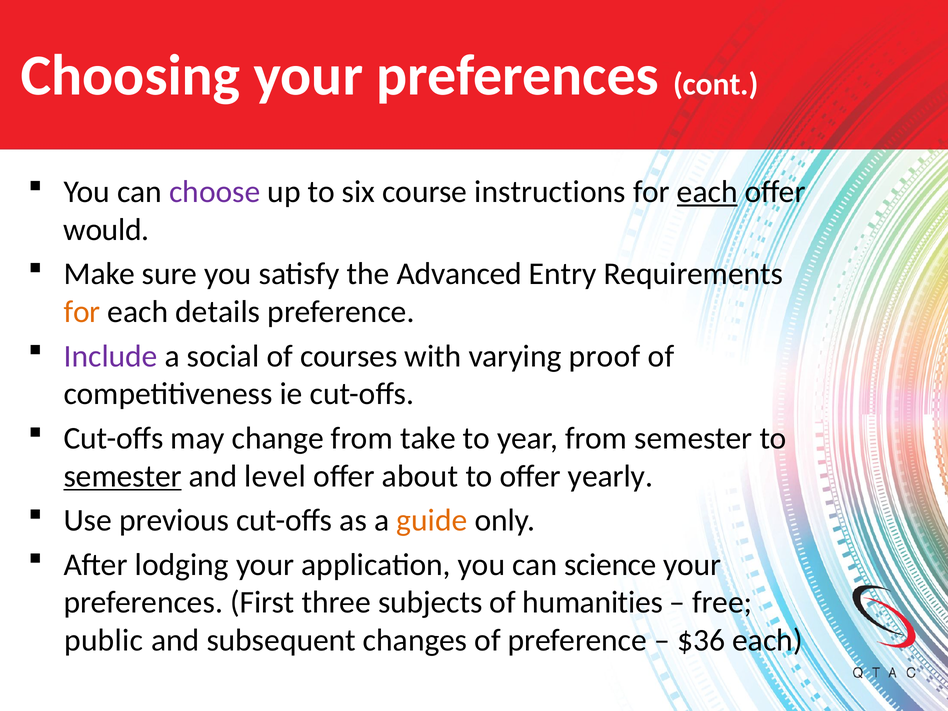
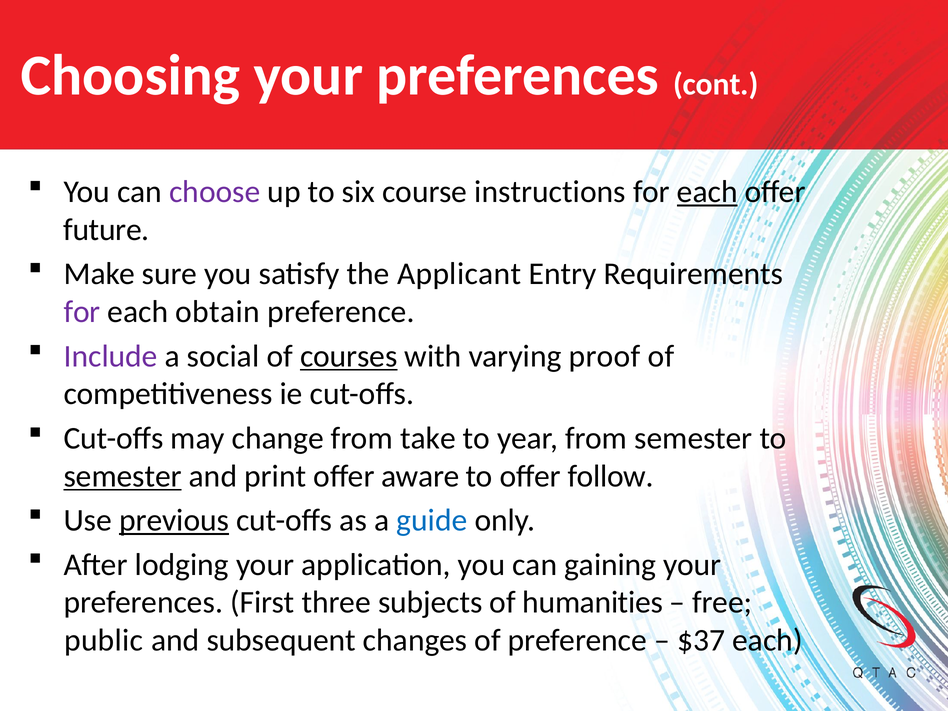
would: would -> future (106, 230)
Advanced: Advanced -> Applicant (459, 274)
for colour: orange -> purple (82, 312)
details: details -> obtain (218, 312)
courses underline: none -> present (349, 356)
level: level -> print (275, 476)
about: about -> aware (420, 476)
yearly: yearly -> follow (611, 476)
previous underline: none -> present (174, 520)
guide colour: orange -> blue (432, 520)
science: science -> gaining (610, 565)
$36: $36 -> $37 (701, 640)
